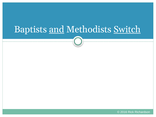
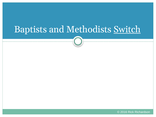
and underline: present -> none (57, 29)
